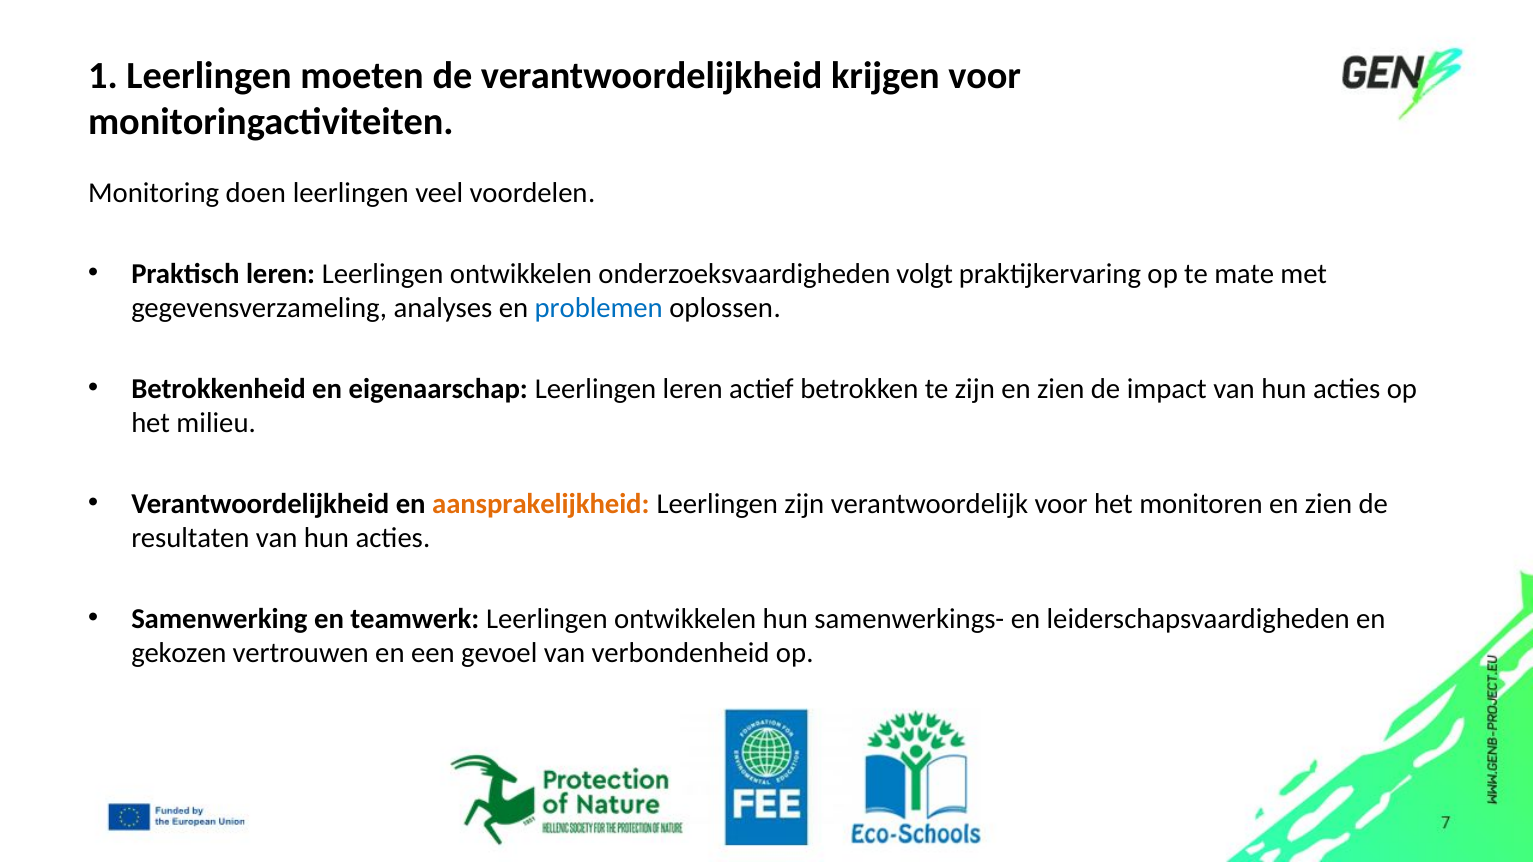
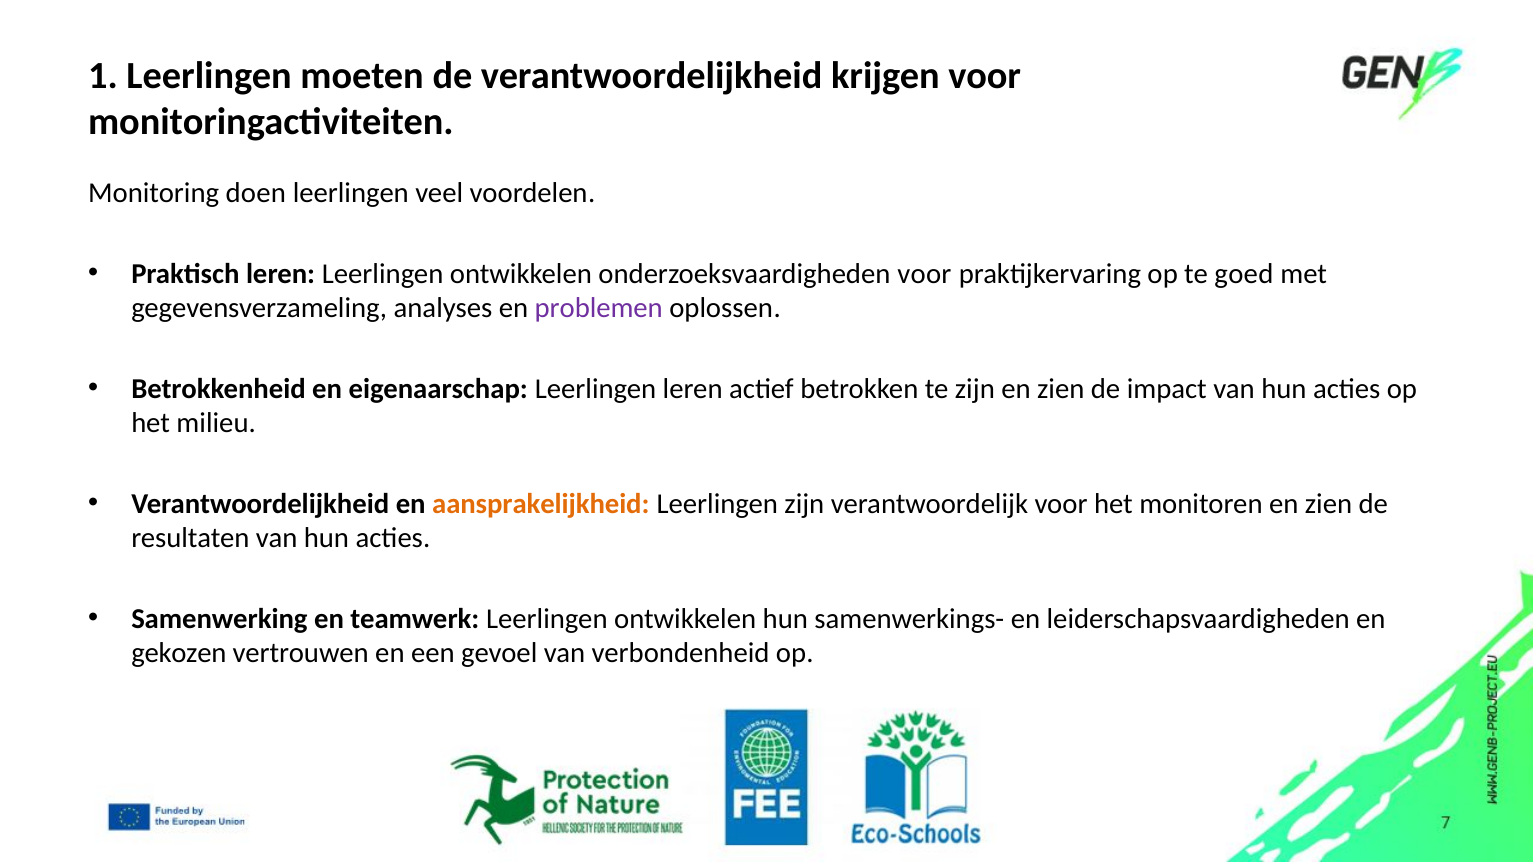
onderzoeksvaardigheden volgt: volgt -> voor (924, 274)
mate: mate -> goed (1244, 274)
problemen colour: blue -> purple (599, 309)
